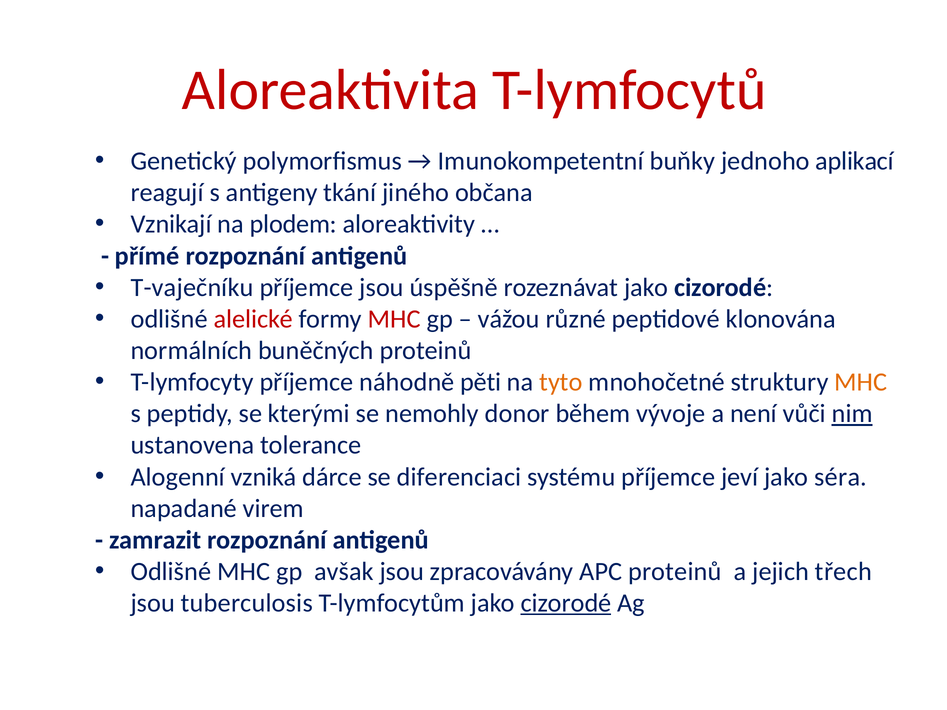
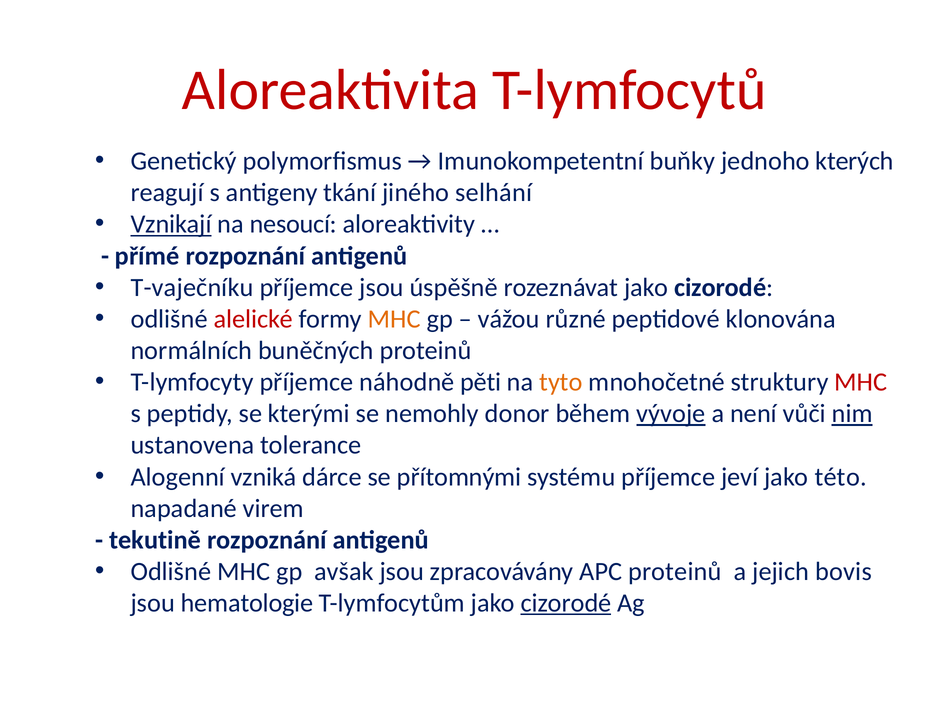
aplikací: aplikací -> kterých (855, 161)
občana: občana -> selhání (494, 193)
Vznikají underline: none -> present (171, 224)
plodem: plodem -> nesoucí (293, 224)
MHC colour: red -> orange (394, 319)
MHC colour: orange -> red (861, 382)
vývoje underline: none -> present (671, 414)
diferenciaci: diferenciaci -> přítomnými (459, 477)
séra: séra -> této (841, 477)
zamrazit: zamrazit -> tekutině (155, 540)
třech: třech -> bovis (843, 572)
tuberculosis: tuberculosis -> hematologie (247, 603)
